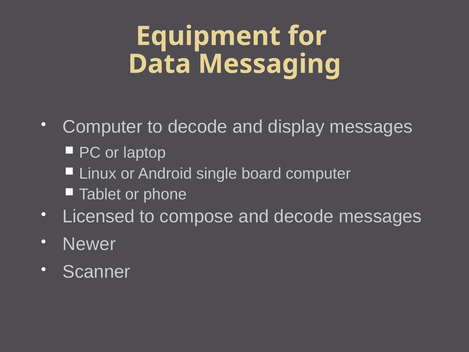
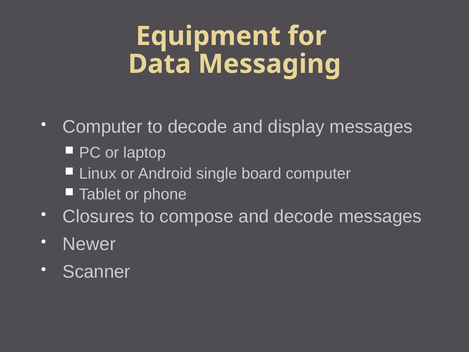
Licensed: Licensed -> Closures (99, 216)
